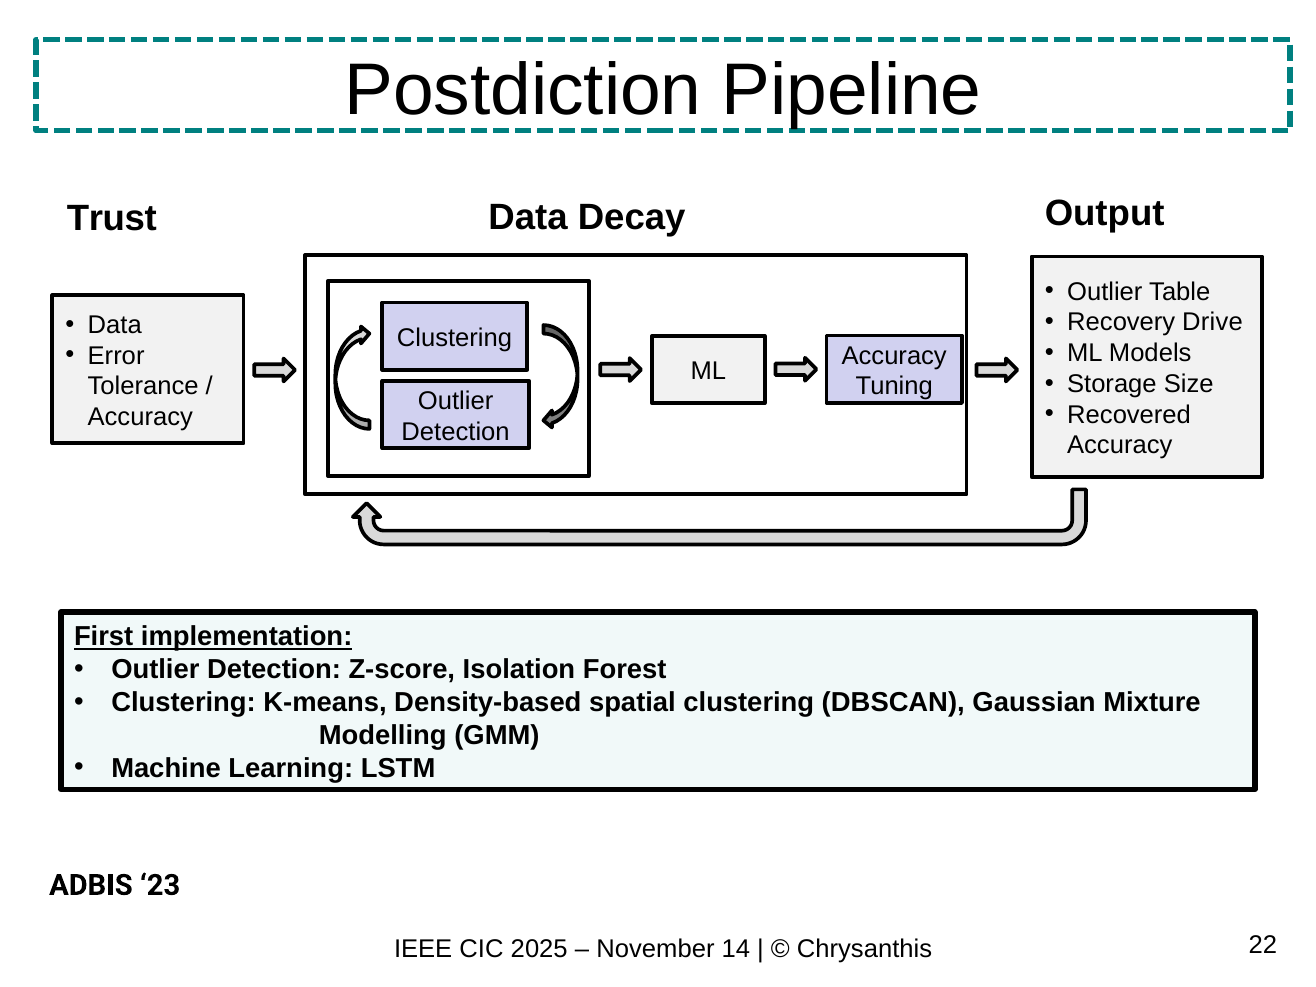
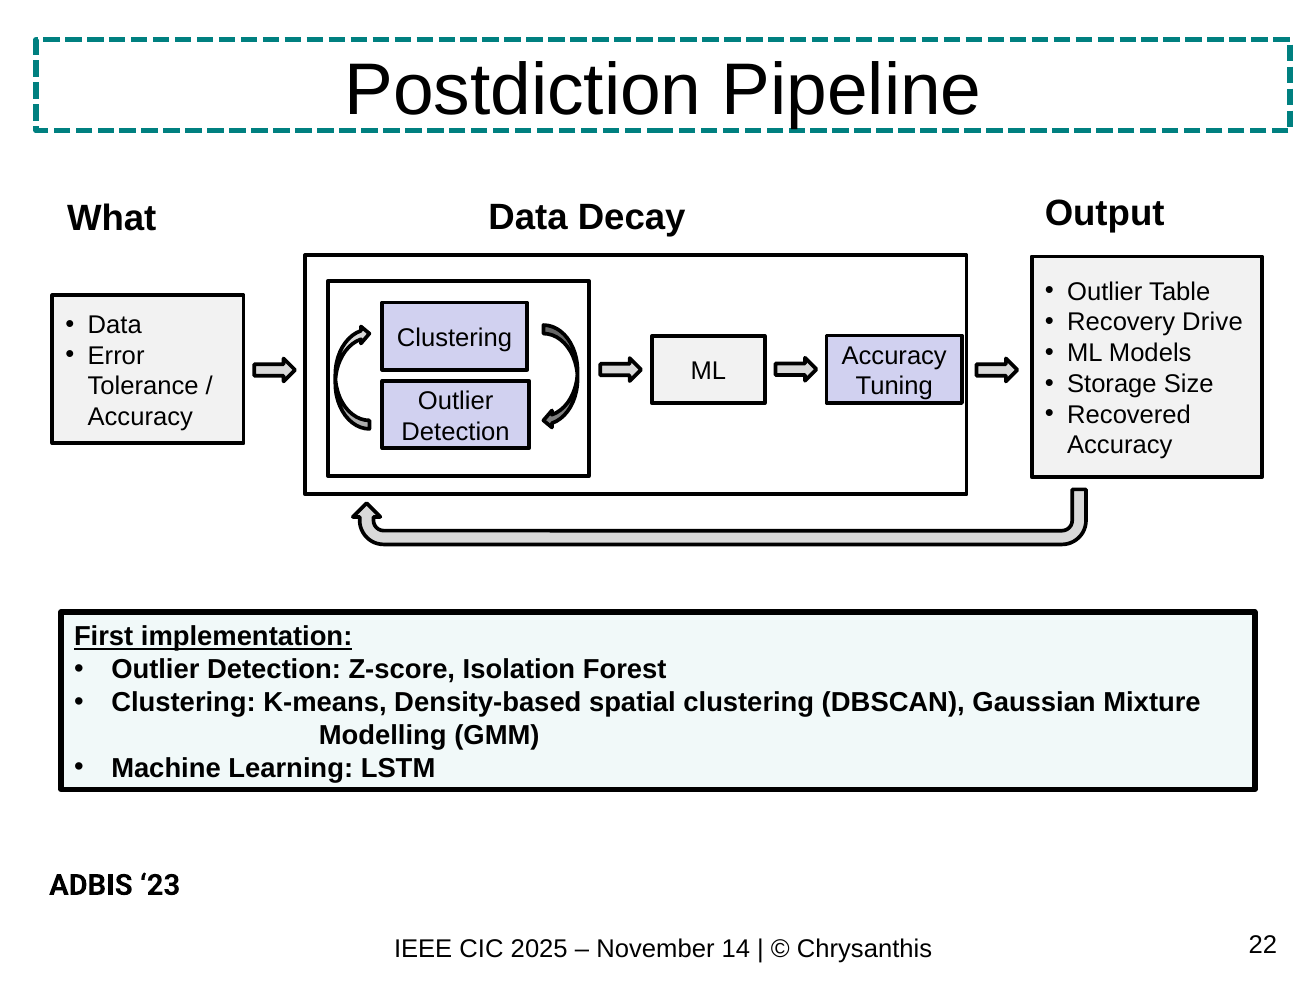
Trust: Trust -> What (112, 218)
